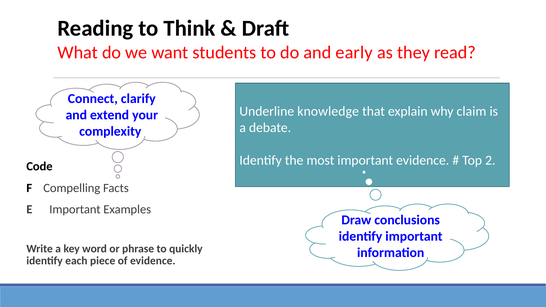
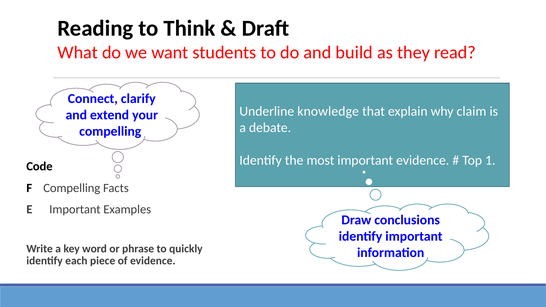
early: early -> build (354, 53)
complexity: complexity -> compelling (110, 131)
2: 2 -> 1 (490, 160)
